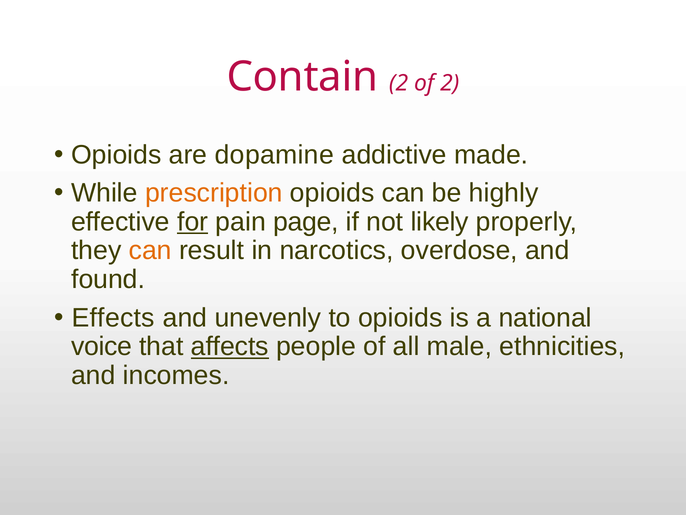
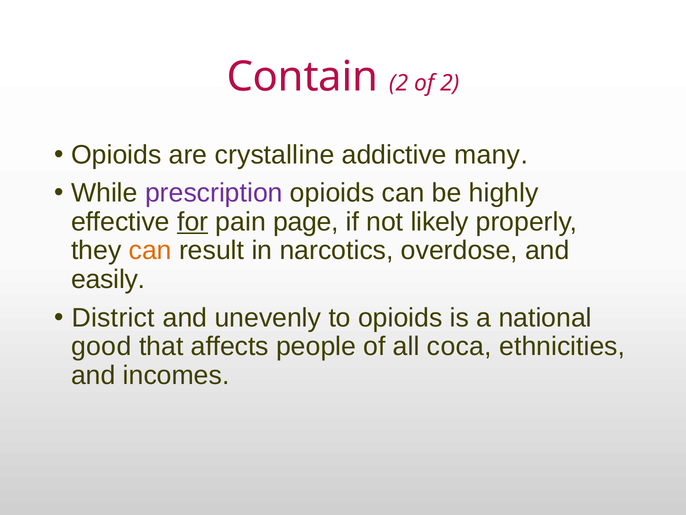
dopamine: dopamine -> crystalline (274, 155)
made: made -> many (491, 155)
prescription colour: orange -> purple (214, 193)
found: found -> easily (108, 279)
Effects: Effects -> District (113, 317)
voice: voice -> good (101, 346)
affects underline: present -> none (230, 346)
male: male -> coca (459, 346)
